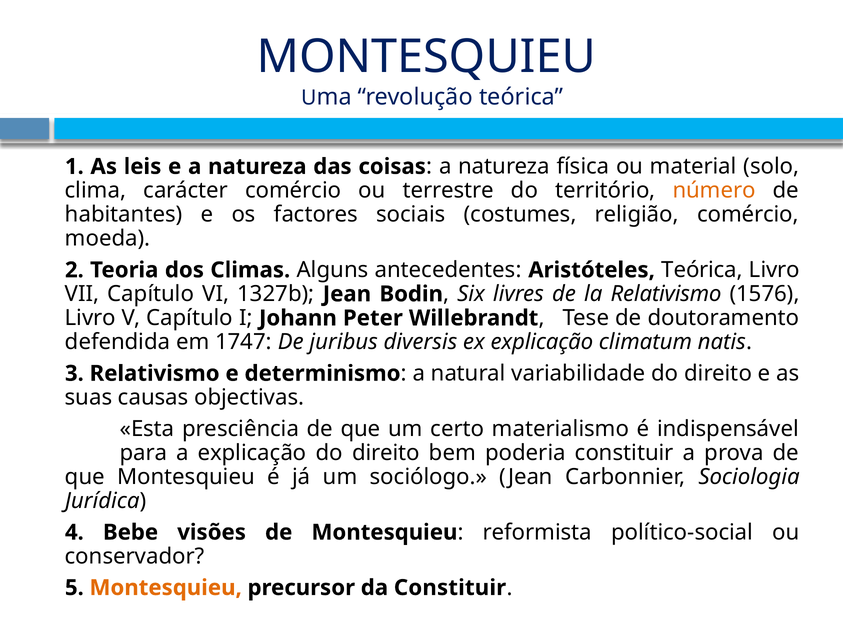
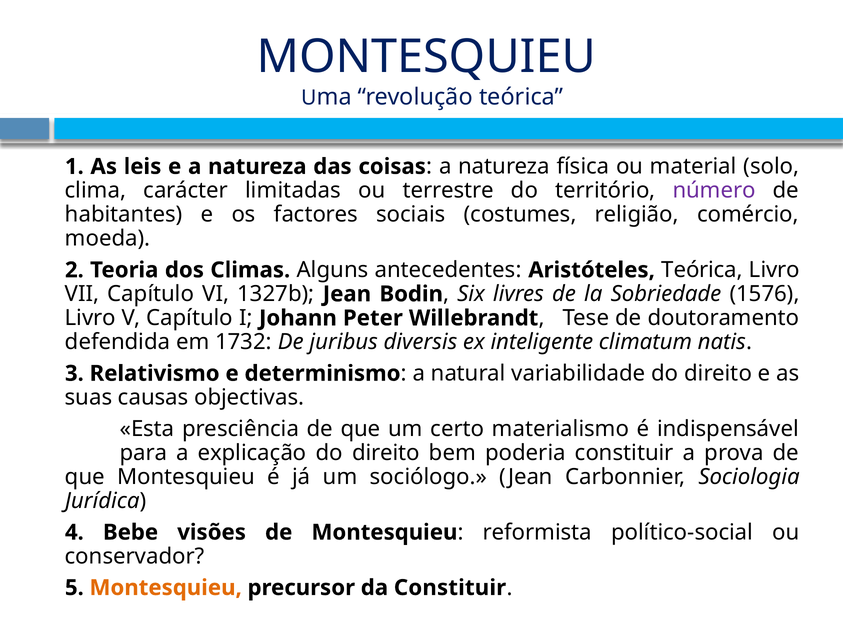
carácter comércio: comércio -> limitadas (293, 191)
número colour: orange -> purple (714, 191)
la Relativismo: Relativismo -> Sobriedade (666, 294)
1747: 1747 -> 1732 (243, 342)
ex explicação: explicação -> inteligente (542, 342)
